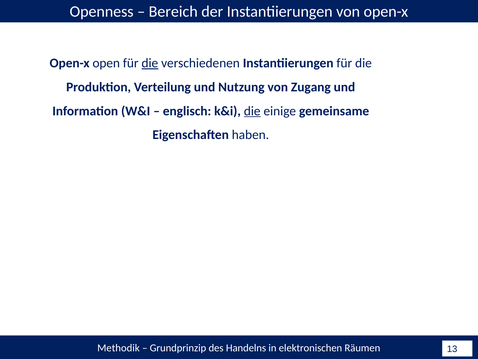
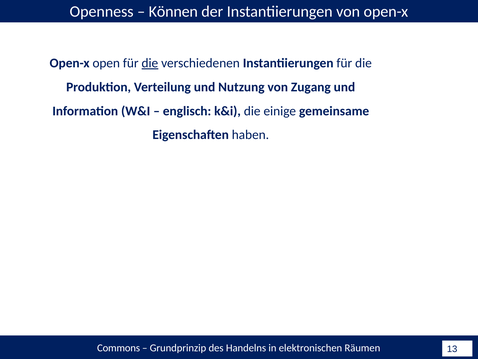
Bereich: Bereich -> Können (173, 12)
die underline: present -> none (252, 111)
Methodik: Methodik -> Commons (119, 347)
